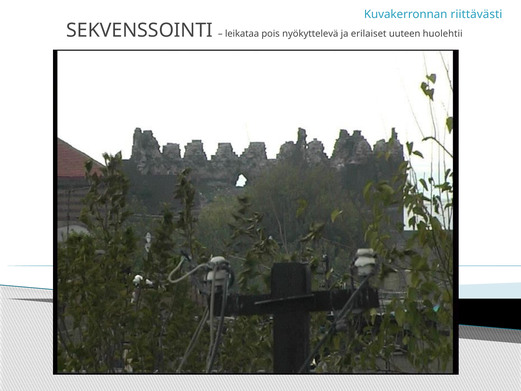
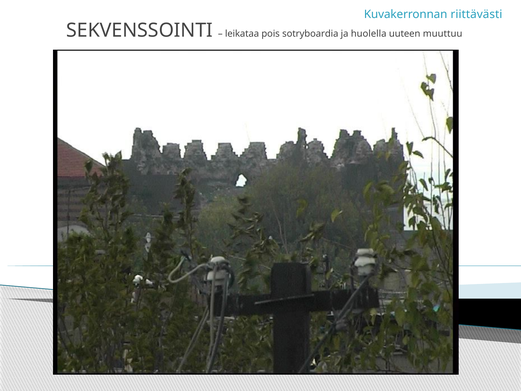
nyökyttelevä: nyökyttelevä -> sotryboardia (310, 34)
erilaiset: erilaiset -> huolella (369, 34)
huolehtii: huolehtii -> muuttuu (443, 34)
